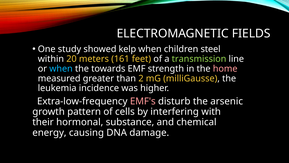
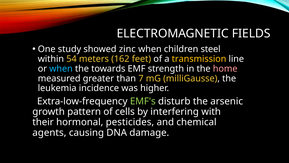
kelp: kelp -> zinc (127, 49)
20: 20 -> 54 (71, 59)
161: 161 -> 162 (120, 59)
transmission colour: light green -> yellow (199, 59)
2: 2 -> 7 (141, 78)
EMF's colour: pink -> light green (143, 101)
substance: substance -> pesticides (130, 122)
energy: energy -> agents (49, 132)
